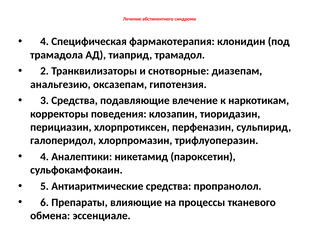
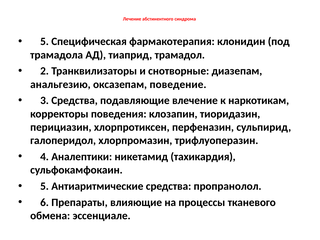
4: 4 -> 5 (45, 42)
гипотензия: гипотензия -> поведение (178, 84)
пароксетин: пароксетин -> тахикардия (203, 157)
